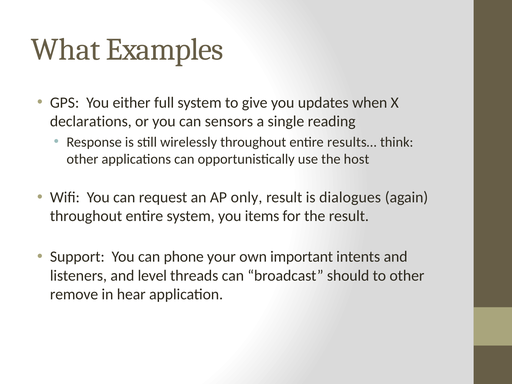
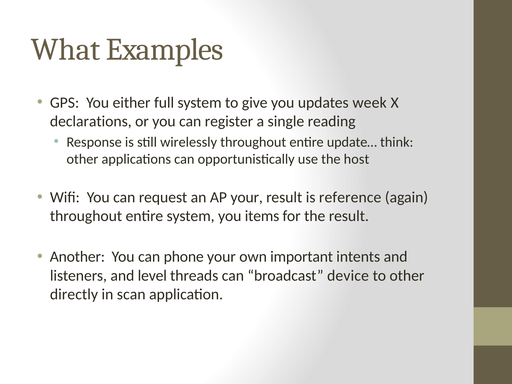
when: when -> week (370, 103)
sensors: sensors -> register (229, 121)
results…: results… -> update… (352, 142)
AP only: only -> your (247, 197)
dialogues: dialogues -> reference (350, 197)
Support: Support -> Another (77, 257)
should: should -> device (348, 276)
remove: remove -> directly (74, 294)
hear: hear -> scan (131, 294)
